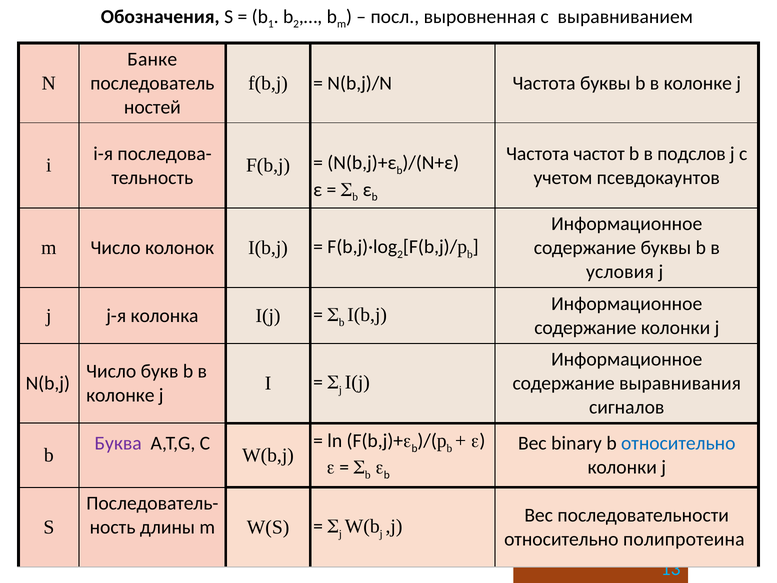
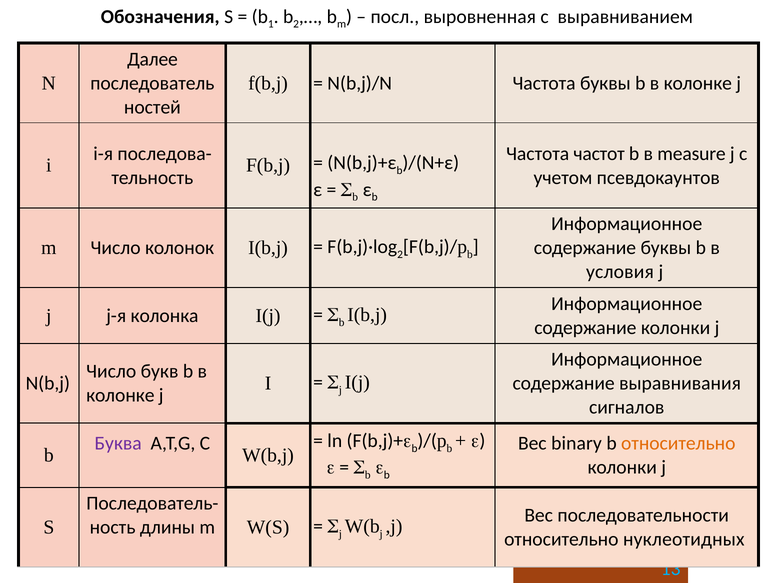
Банке: Банке -> Далее (152, 59)
подслов: подслов -> measure (692, 153)
относительно colour: blue -> orange (678, 443)
полипротеина: полипротеина -> нуклеотидных (684, 539)
